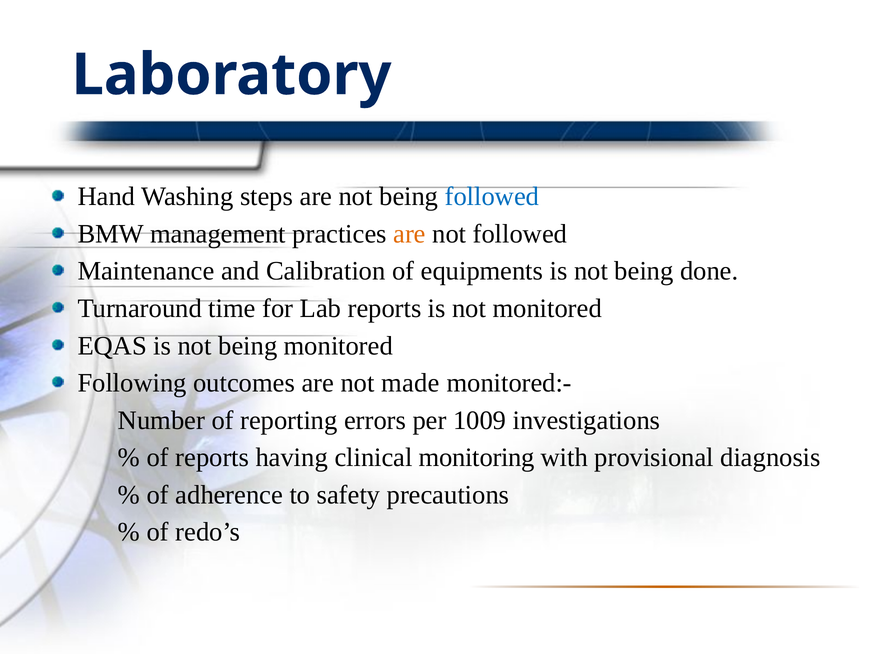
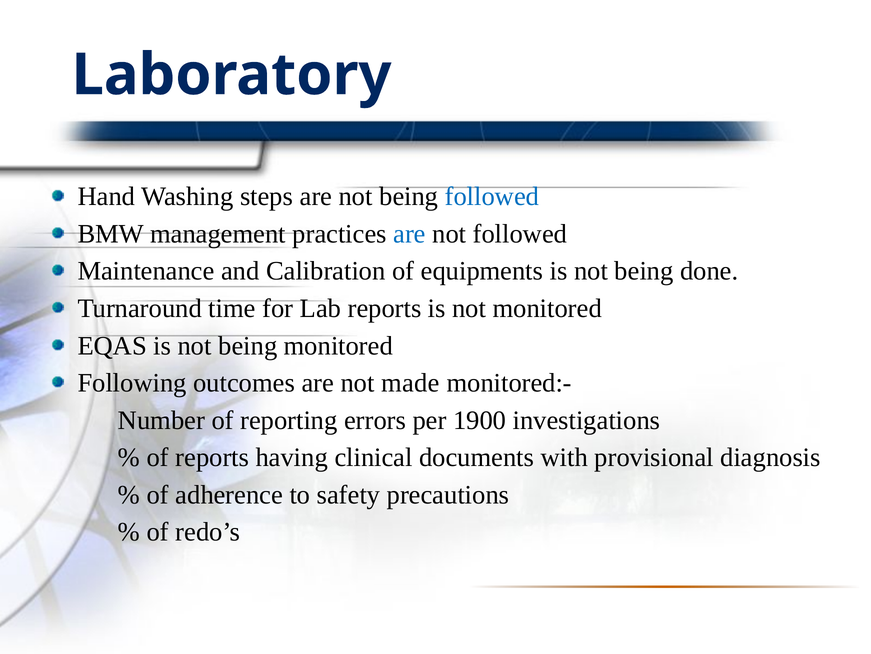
are colour: orange -> blue (409, 234)
1009: 1009 -> 1900 (480, 420)
monitoring: monitoring -> documents (477, 457)
